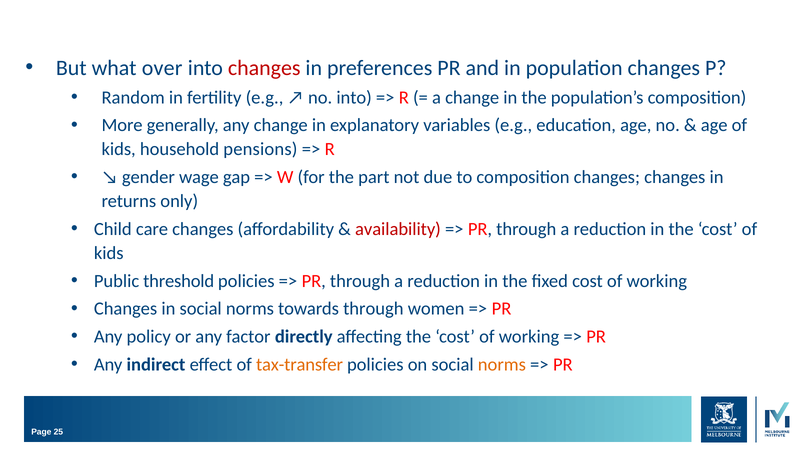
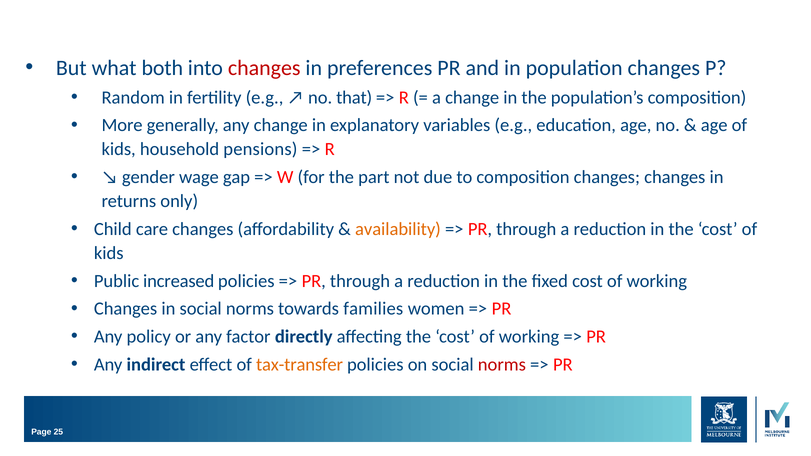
over: over -> both (162, 68)
no into: into -> that (354, 97)
availability colour: red -> orange (398, 229)
threshold: threshold -> increased (179, 281)
towards through: through -> families (373, 309)
norms colour: orange -> red (502, 365)
